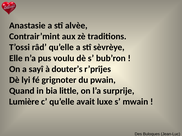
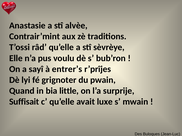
douter’s: douter’s -> entrer’s (67, 69)
Lumière: Lumière -> Suffisait (24, 102)
